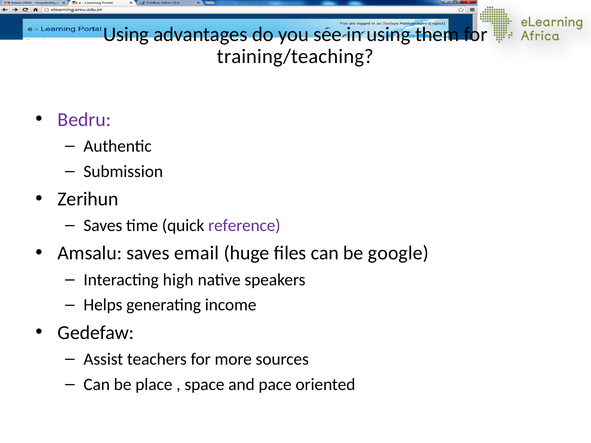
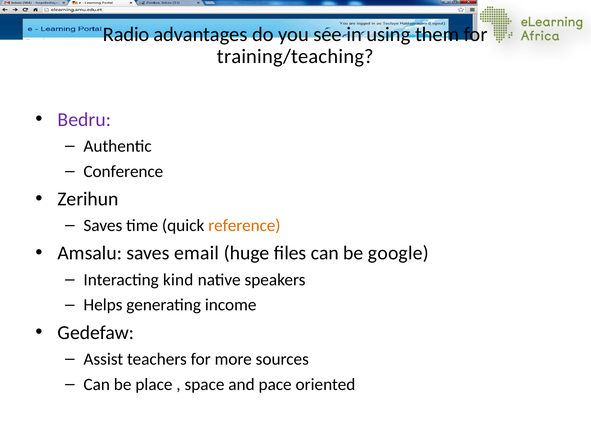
Using: Using -> Radio (126, 34)
Submission: Submission -> Conference (123, 171)
reference colour: purple -> orange (244, 226)
high: high -> kind (178, 280)
